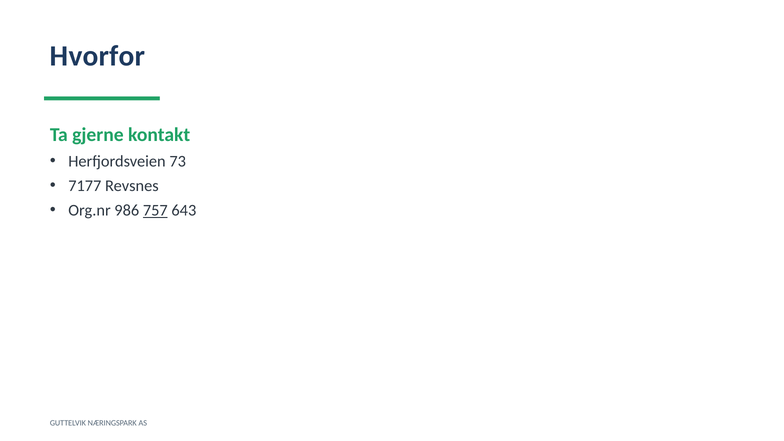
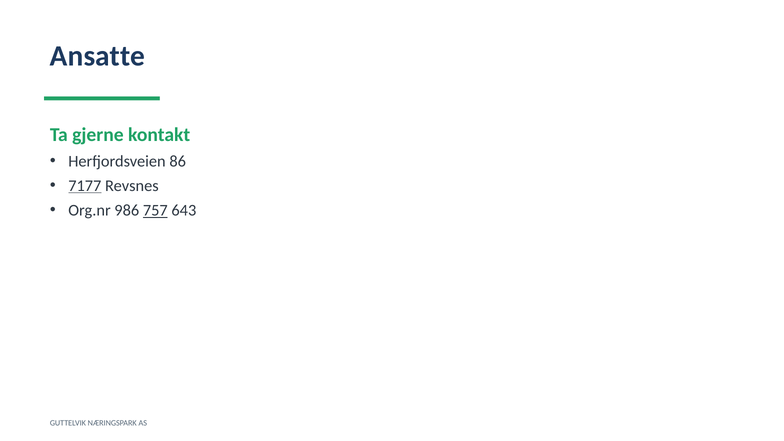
Hvorfor: Hvorfor -> Ansatte (98, 56)
73: 73 -> 86 (178, 161)
7177 underline: none -> present (85, 186)
